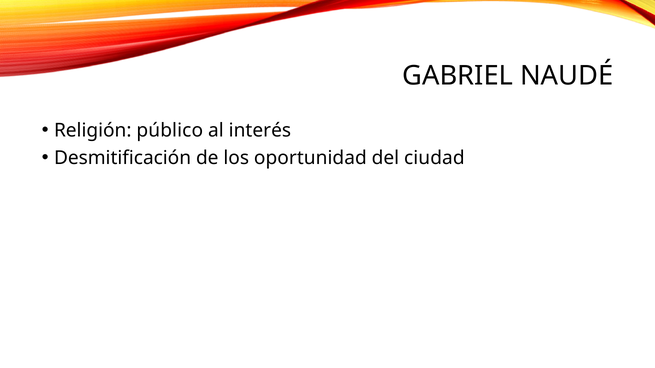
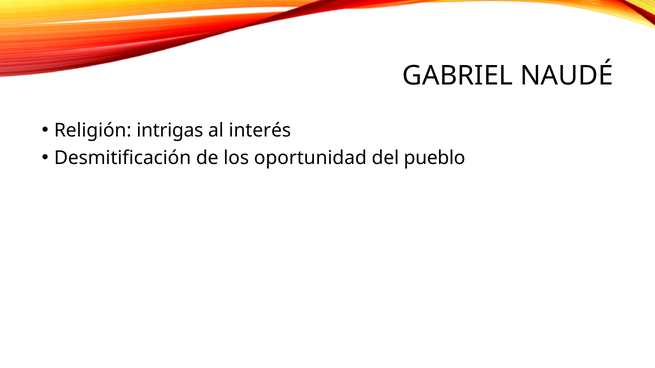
público: público -> intrigas (170, 131)
ciudad: ciudad -> pueblo (435, 158)
